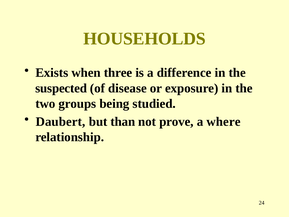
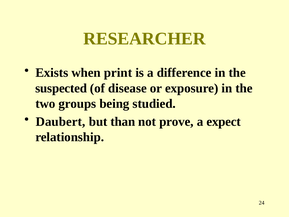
HOUSEHOLDS: HOUSEHOLDS -> RESEARCHER (144, 39)
three: three -> print (118, 73)
where: where -> expect (224, 121)
